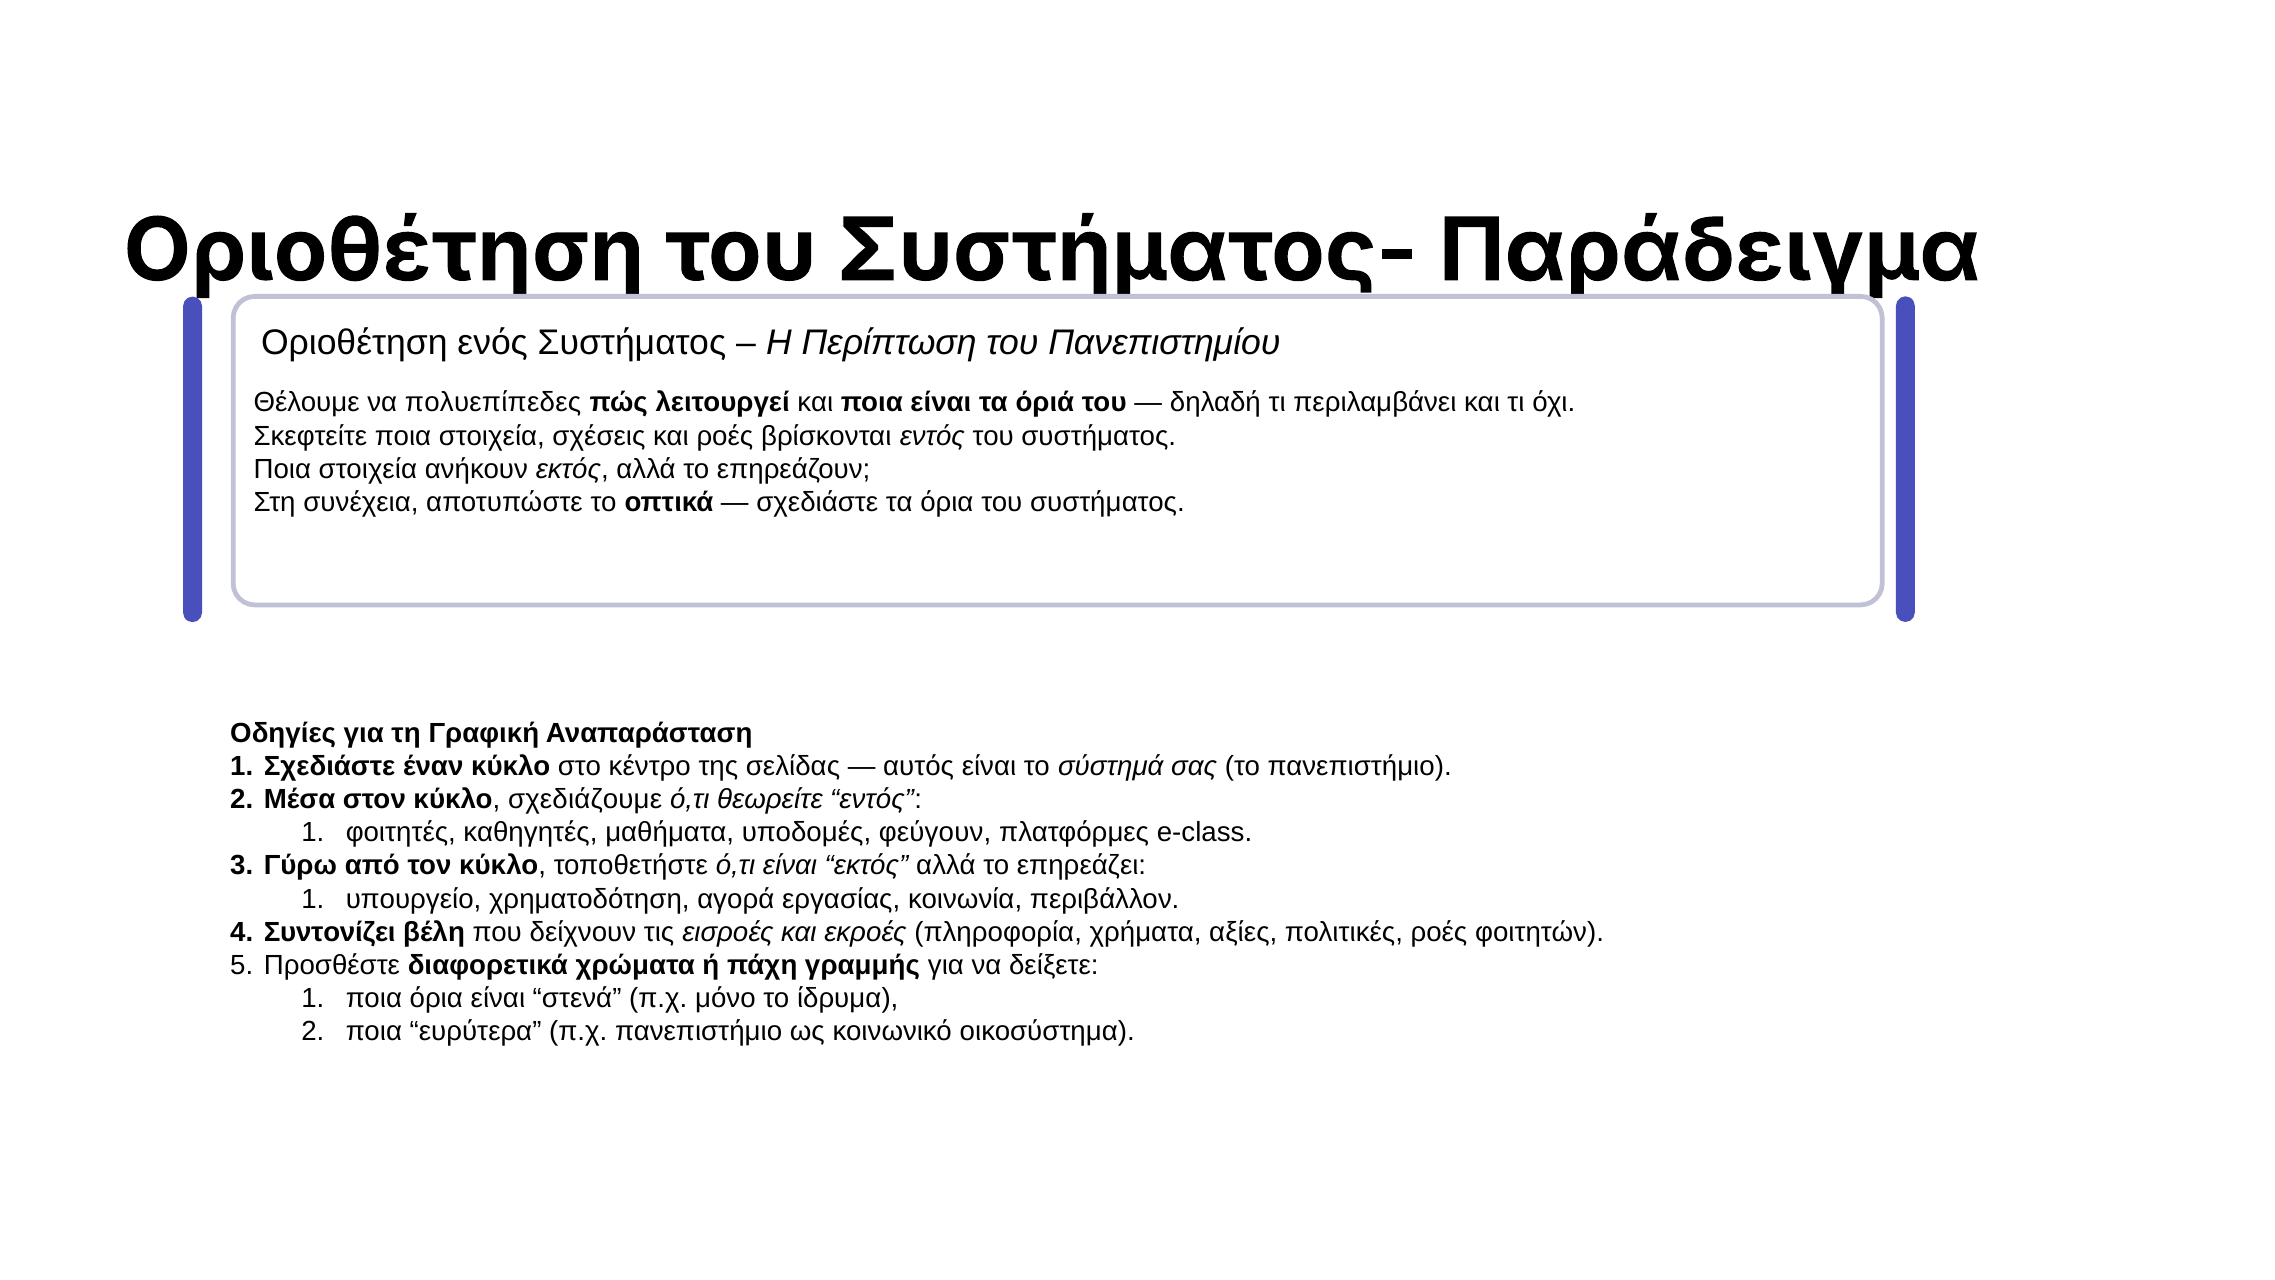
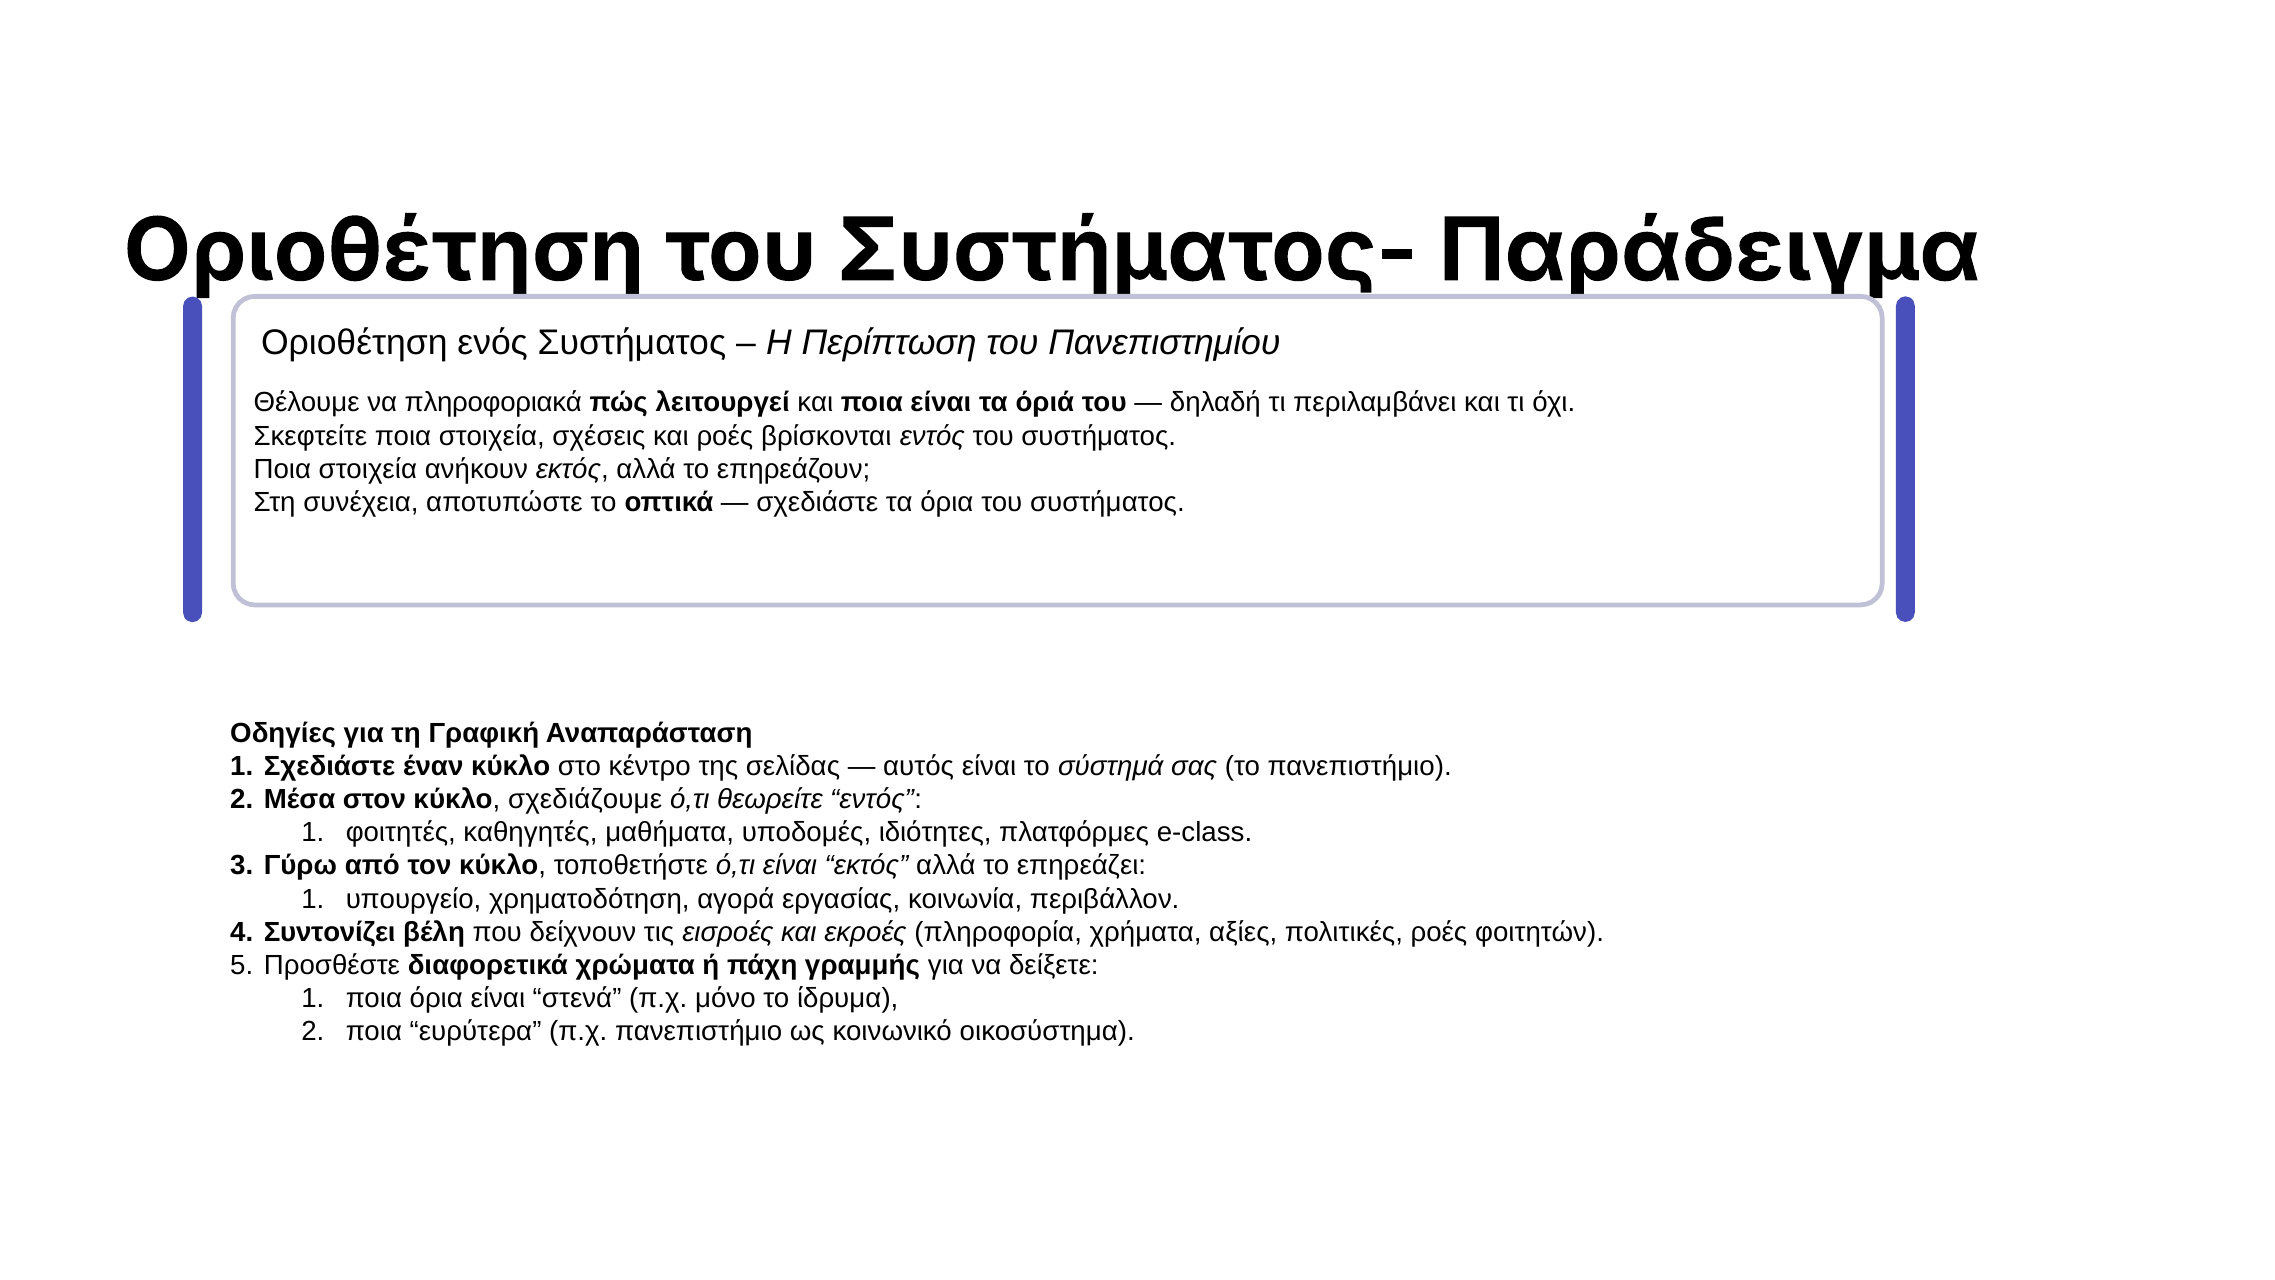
πολυεπίπεδες: πολυεπίπεδες -> πληροφοριακά (493, 403)
φεύγουν: φεύγουν -> ιδιότητες (935, 832)
